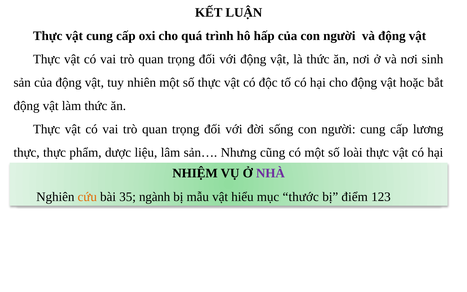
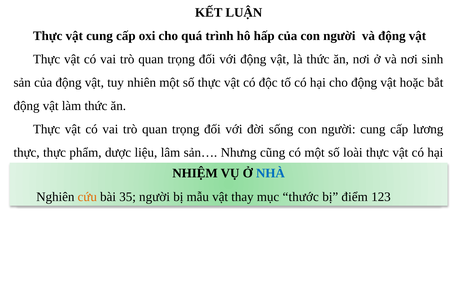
NHÀ colour: purple -> blue (270, 173)
35 ngành: ngành -> người (155, 197)
hiểu: hiểu -> thay (242, 197)
